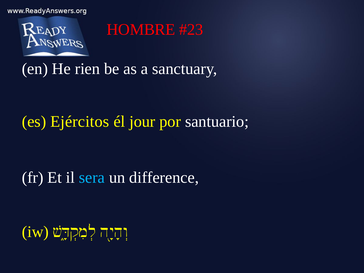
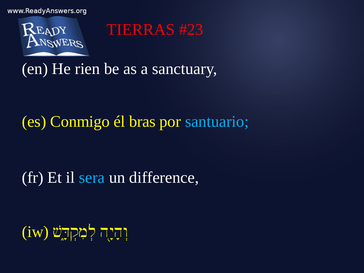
HOMBRE: HOMBRE -> TIERRAS (141, 30)
Ejércitos: Ejércitos -> Conmigo (80, 122)
jour: jour -> bras (142, 122)
santuario colour: white -> light blue (217, 122)
